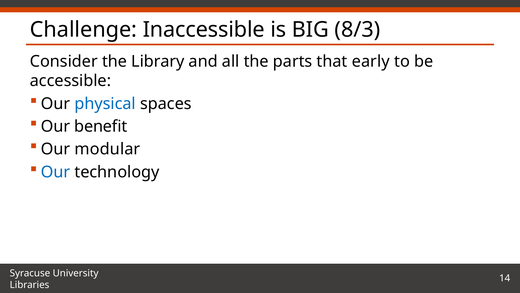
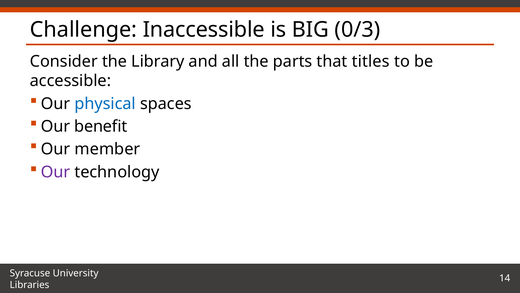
8/3: 8/3 -> 0/3 (358, 30)
early: early -> titles (371, 61)
modular: modular -> member (107, 149)
Our colour: blue -> purple (56, 172)
